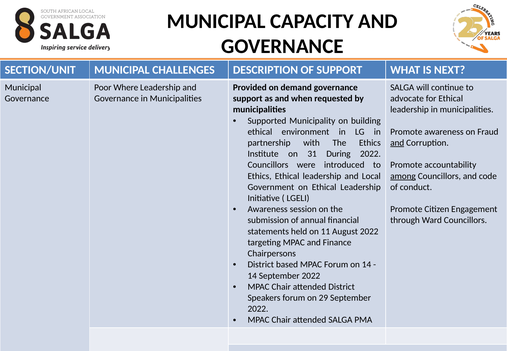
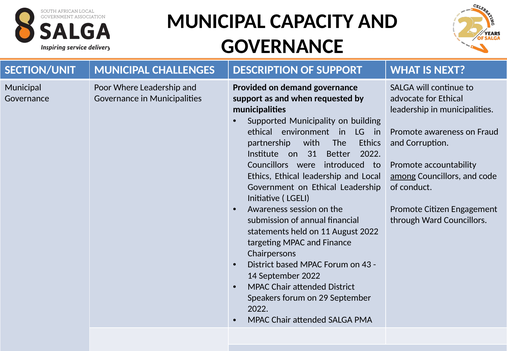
and underline: present -> none (397, 143)
During: During -> Better (338, 154)
on 14: 14 -> 43 (367, 265)
